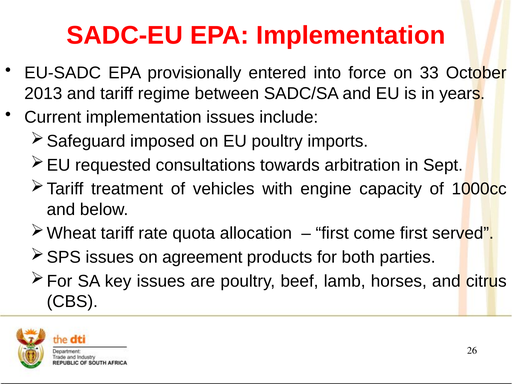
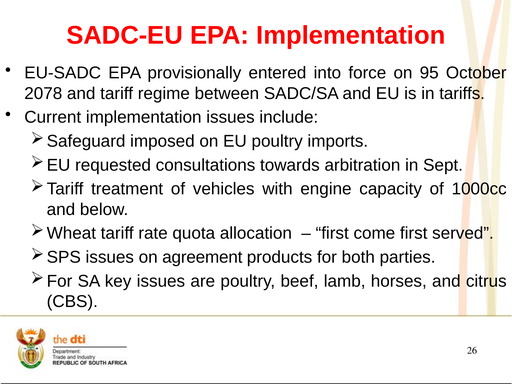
33: 33 -> 95 (429, 73)
2013: 2013 -> 2078 (43, 93)
years: years -> tariffs (462, 93)
